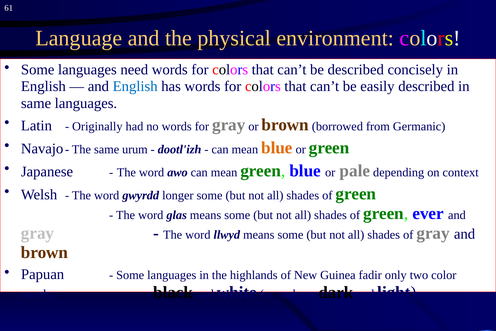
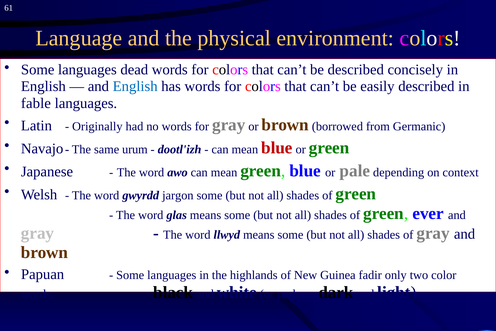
need: need -> dead (134, 70)
same: same -> fable (36, 103)
blue colour: orange -> red (277, 148)
longer: longer -> jargon (178, 195)
